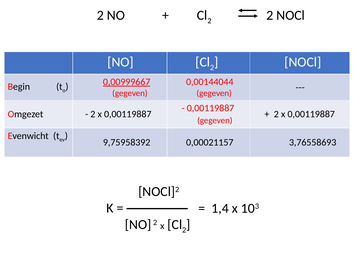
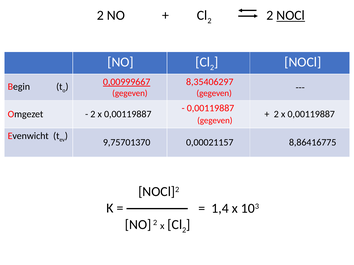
NOCl underline: none -> present (291, 15)
0,00144044: 0,00144044 -> 8,35406297 (210, 82)
9,75958392: 9,75958392 -> 9,75701370 (127, 143)
3,76558693: 3,76558693 -> 8,86416775 (313, 143)
